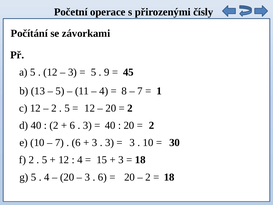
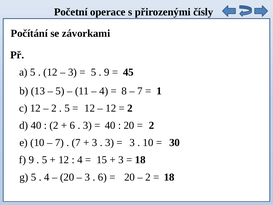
20: 20 -> 12 (111, 108)
6: 6 -> 7 (76, 142)
f 2: 2 -> 9 (31, 160)
